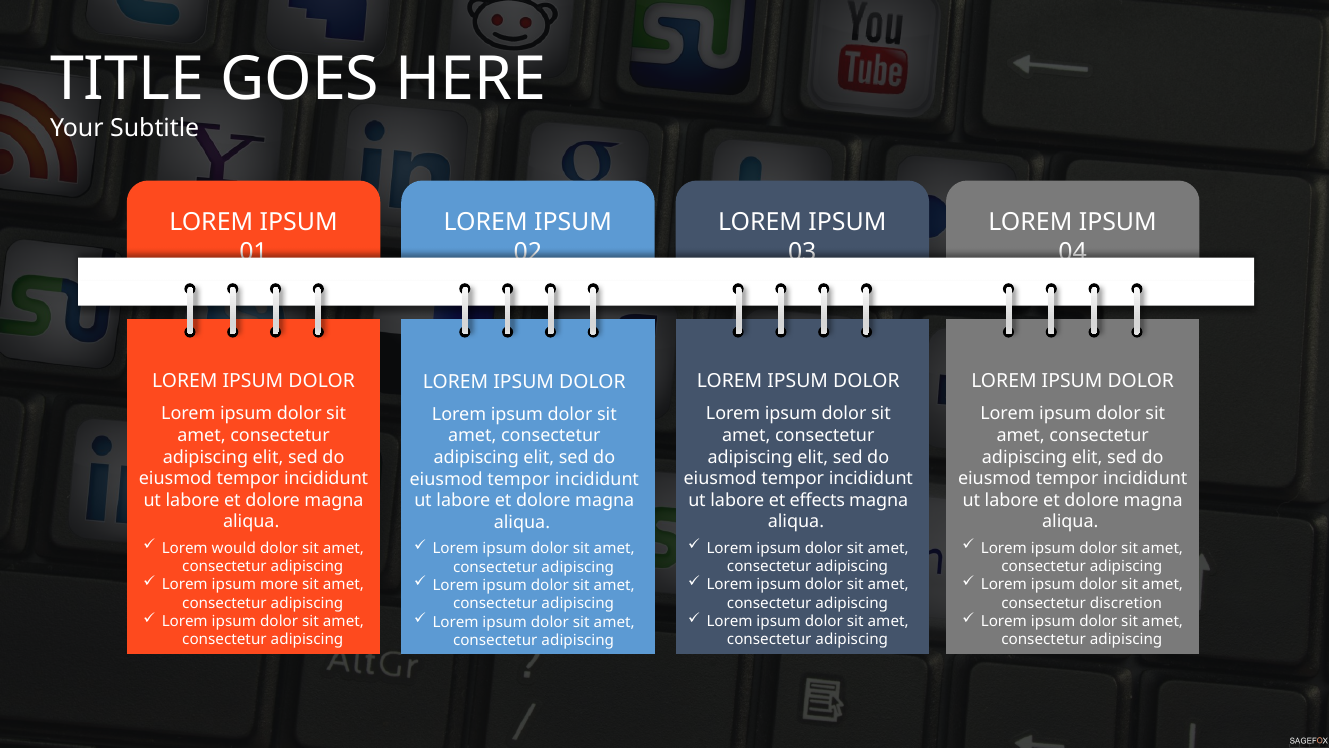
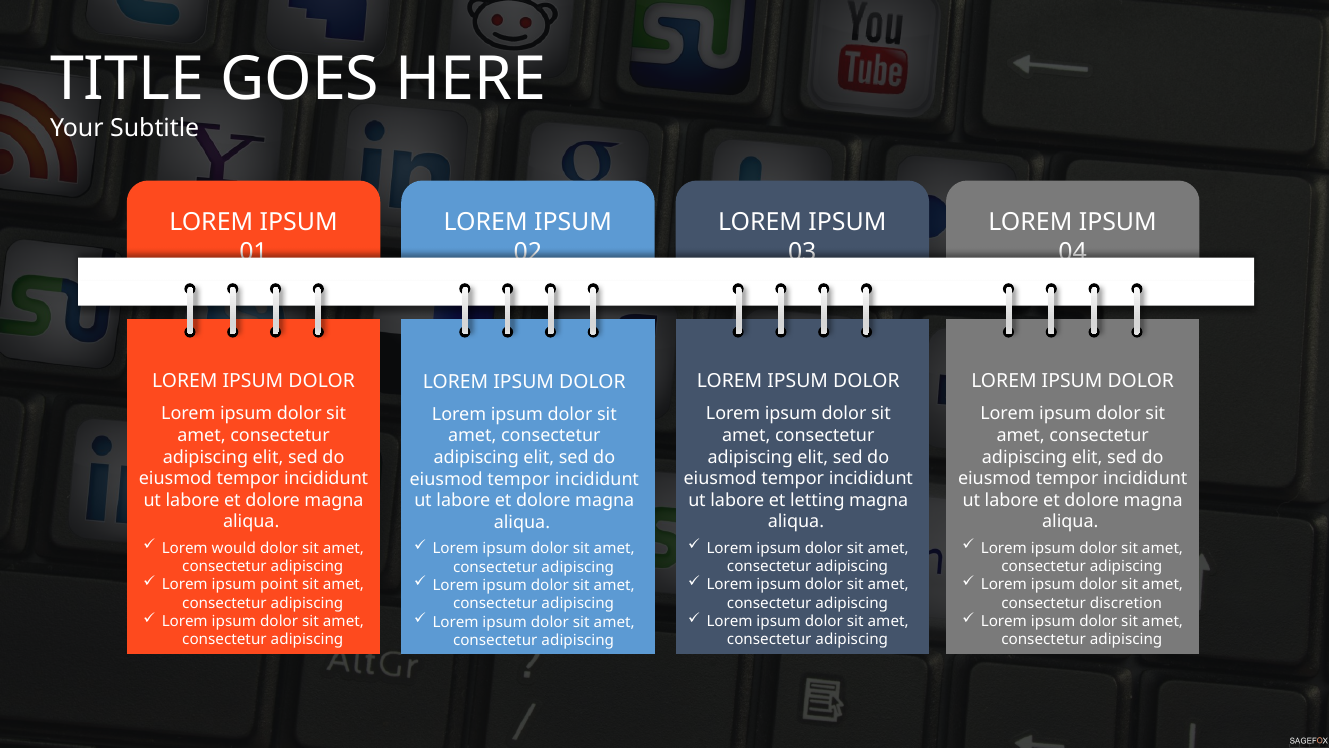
effects: effects -> letting (817, 500)
more: more -> point (279, 585)
